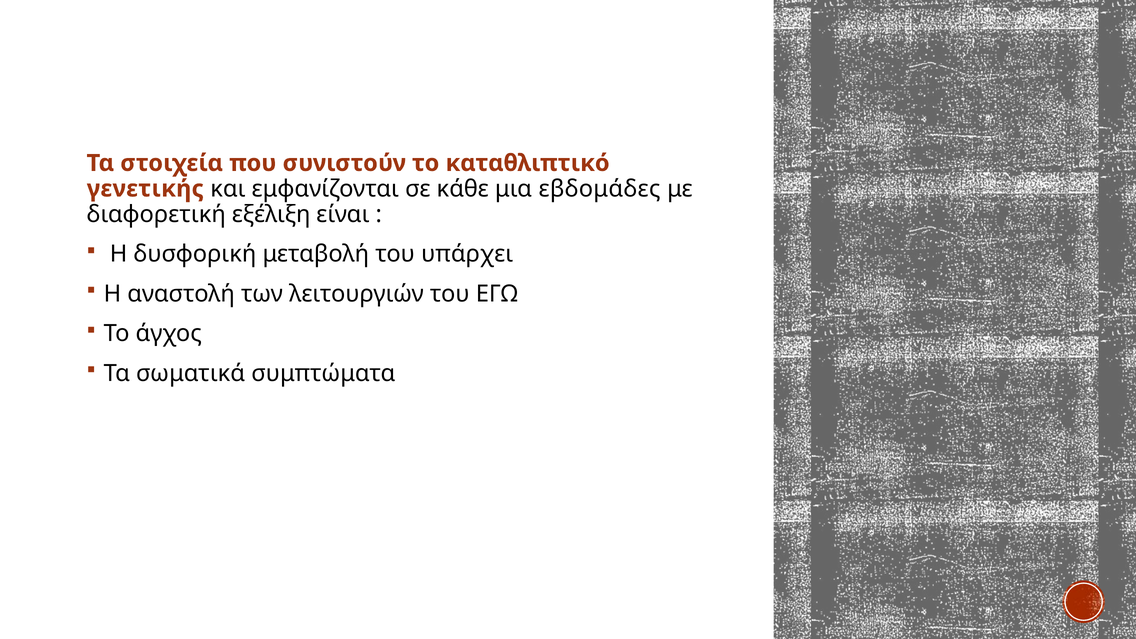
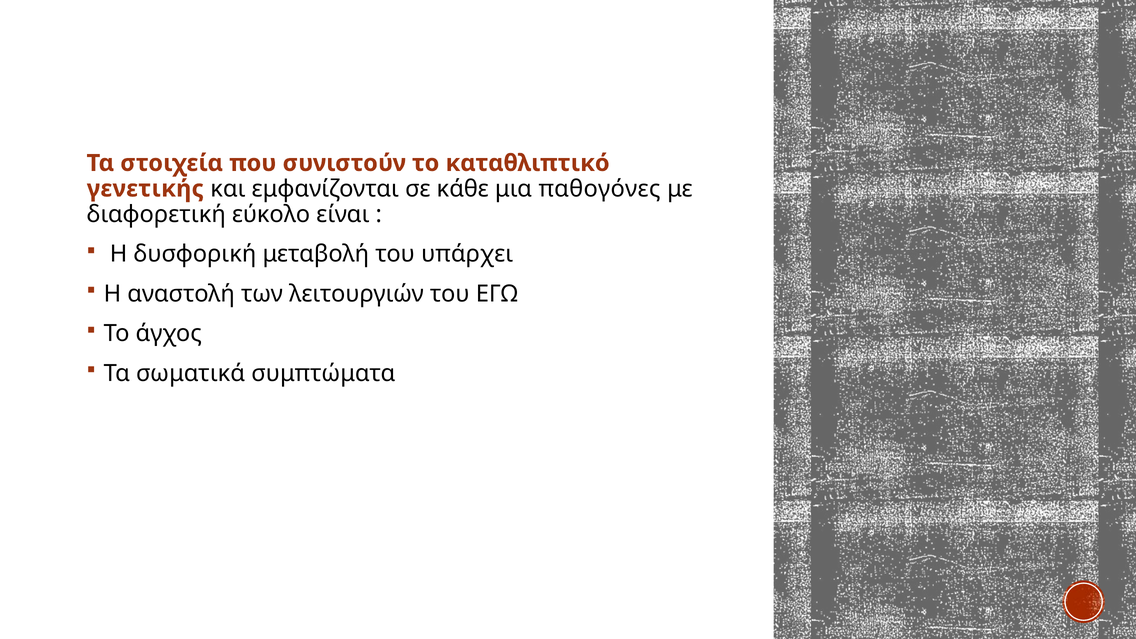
εβδομάδες: εβδομάδες -> παθογόνες (600, 189)
εξέλιξη: εξέλιξη -> εύκολο (271, 214)
